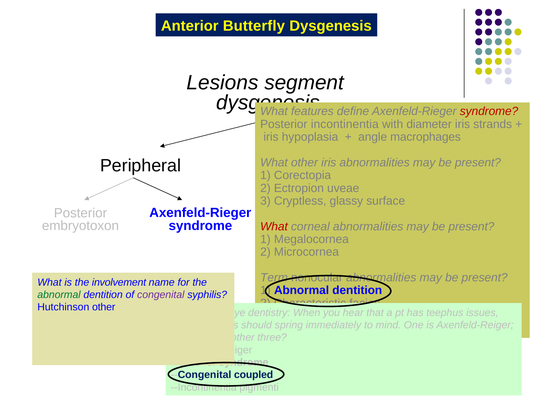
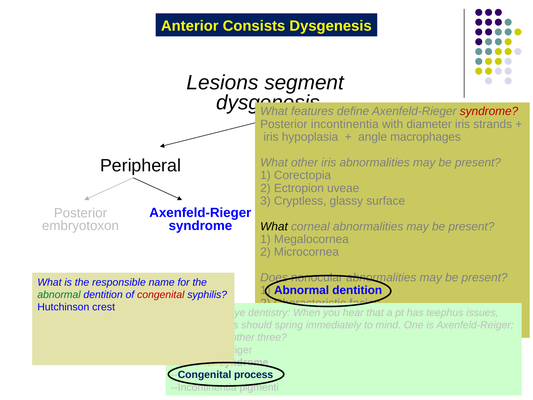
Butterfly: Butterfly -> Consists (254, 26)
What colour: red -> black (274, 226)
Term: Term -> Does (274, 277)
involvement: involvement -> responsible (119, 282)
congenital colour: purple -> red (161, 295)
Hutchinson other: other -> crest (104, 307)
coupled: coupled -> process (254, 375)
